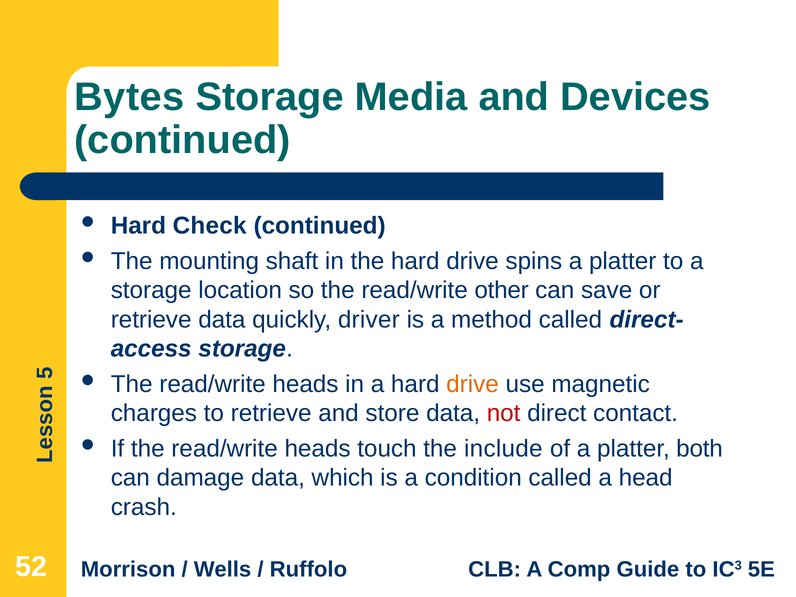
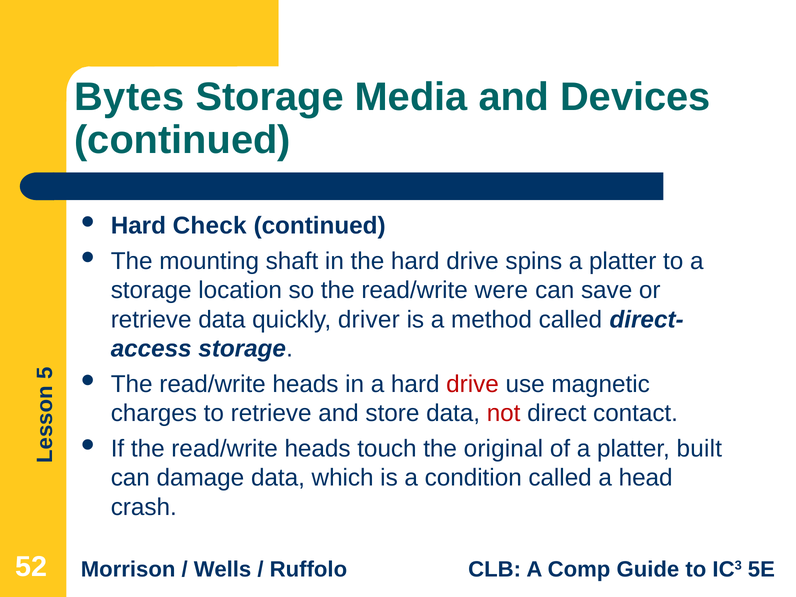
other: other -> were (501, 290)
drive colour: orange -> red (473, 384)
include: include -> original (503, 449)
both: both -> built (699, 449)
